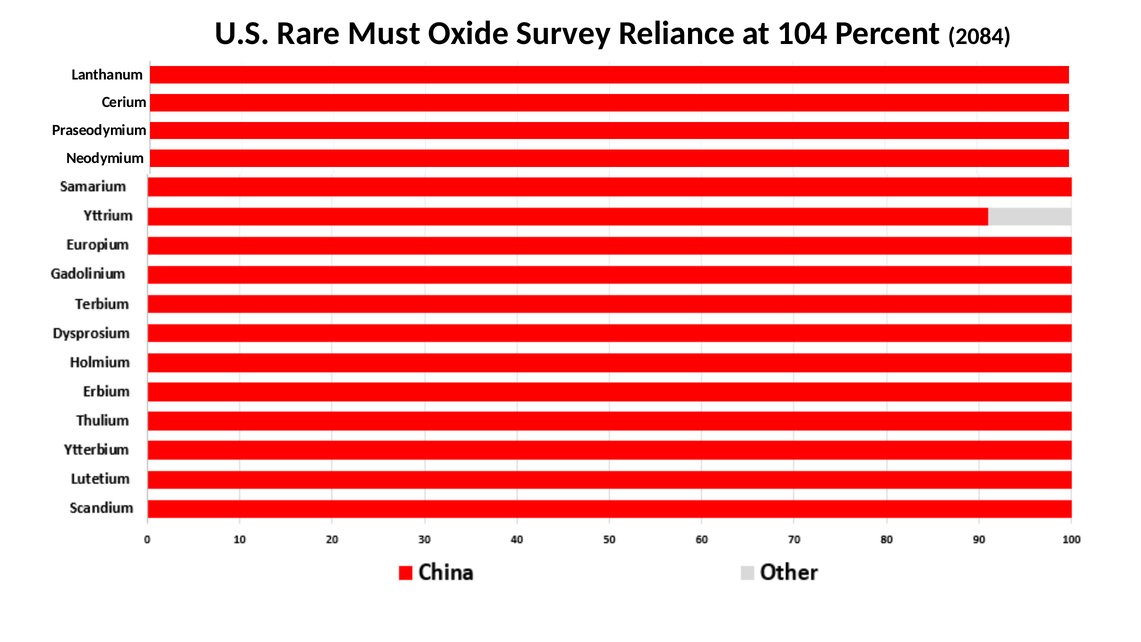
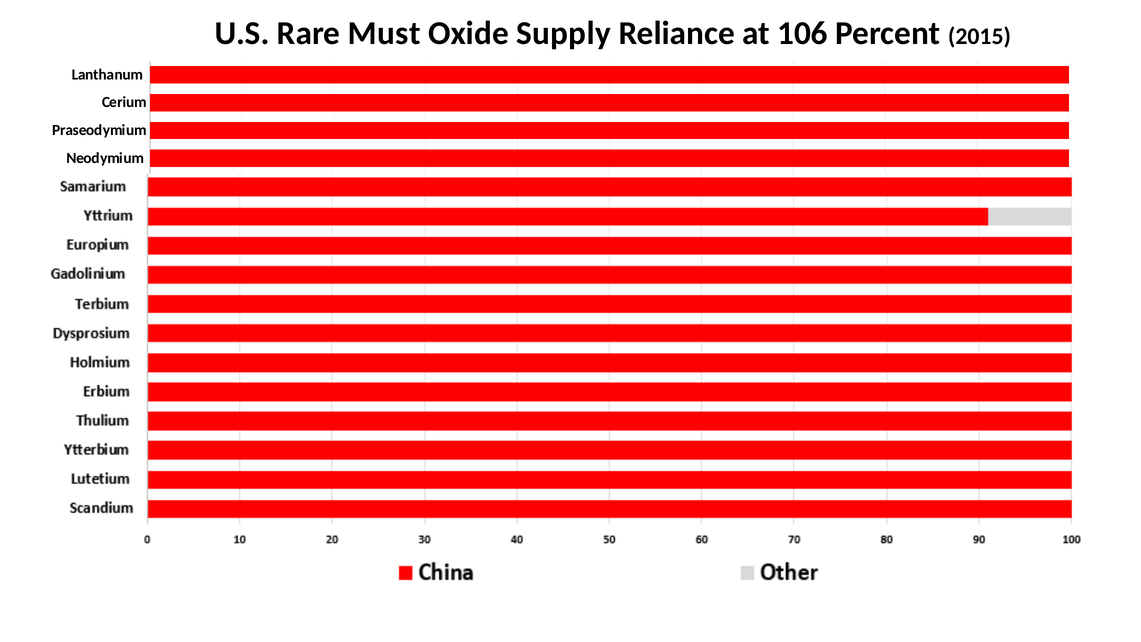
Survey: Survey -> Supply (563, 33)
104: 104 -> 106 (803, 33)
2084: 2084 -> 2015 (979, 36)
